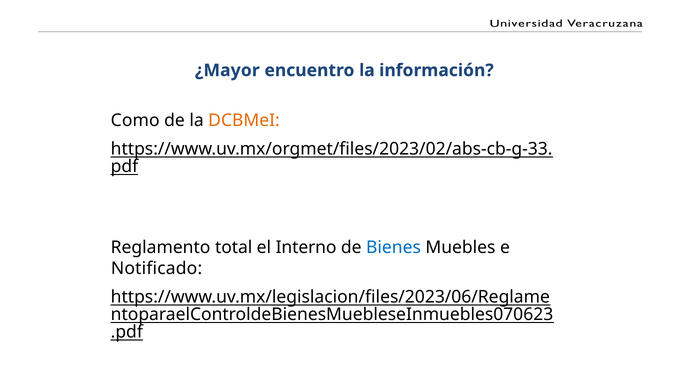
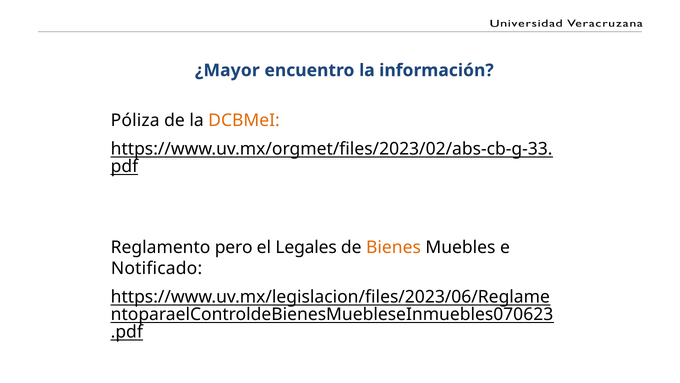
Como: Como -> Póliza (135, 120)
total: total -> pero (234, 247)
Interno: Interno -> Legales (306, 247)
Bienes colour: blue -> orange (393, 247)
